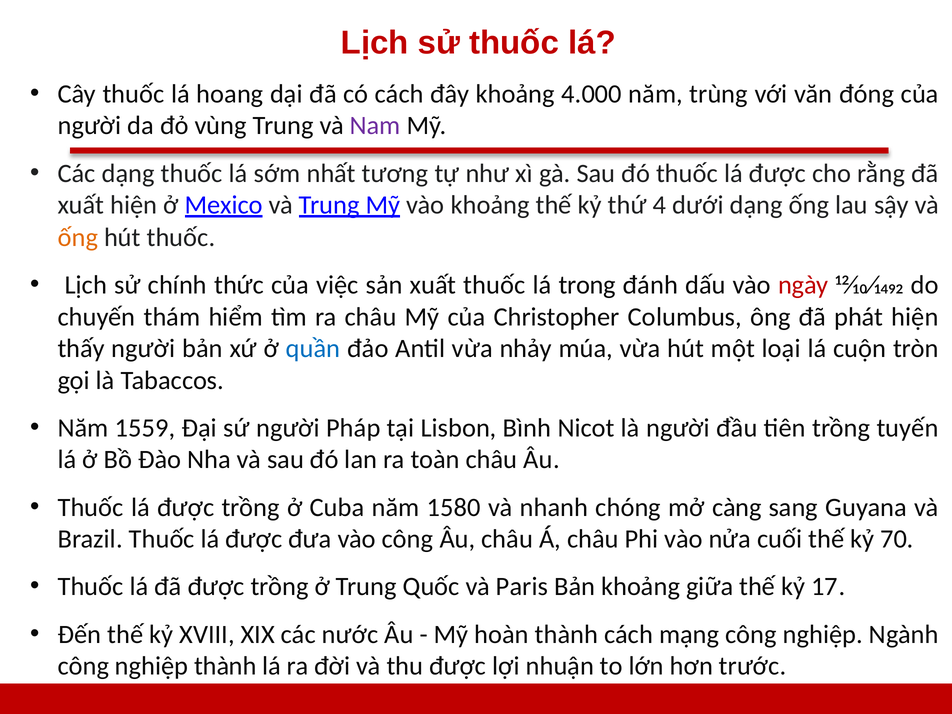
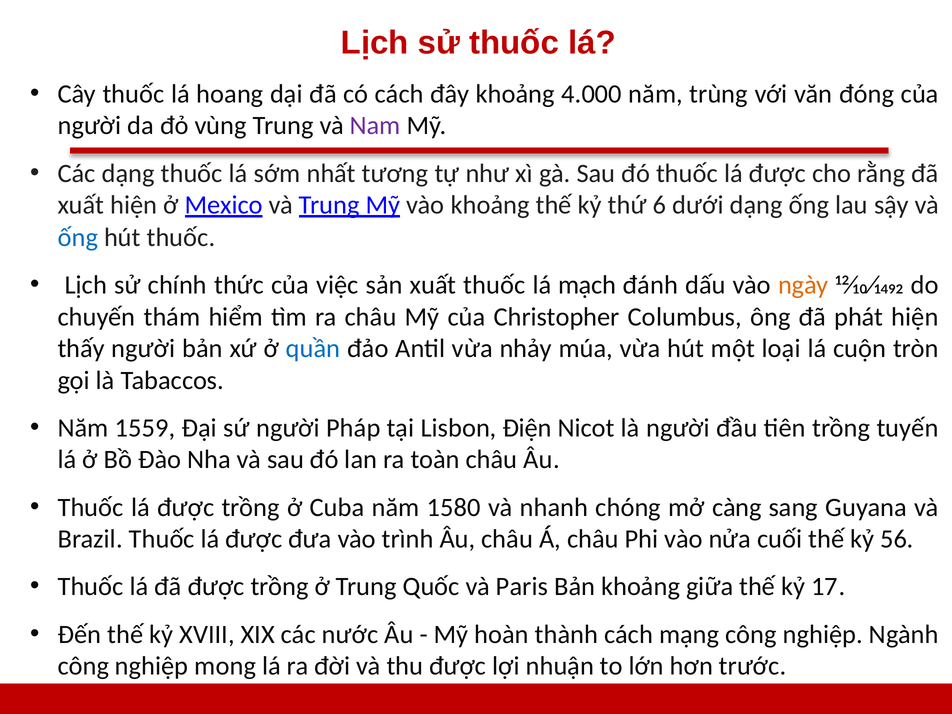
4: 4 -> 6 (659, 205)
ống colour: orange -> blue (78, 237)
trong: trong -> mạch (587, 285)
ngày colour: red -> orange (803, 285)
Bình: Bình -> Điện (527, 428)
vào công: công -> trình (408, 539)
70: 70 -> 56 (897, 539)
nghiệp thành: thành -> mong (225, 666)
